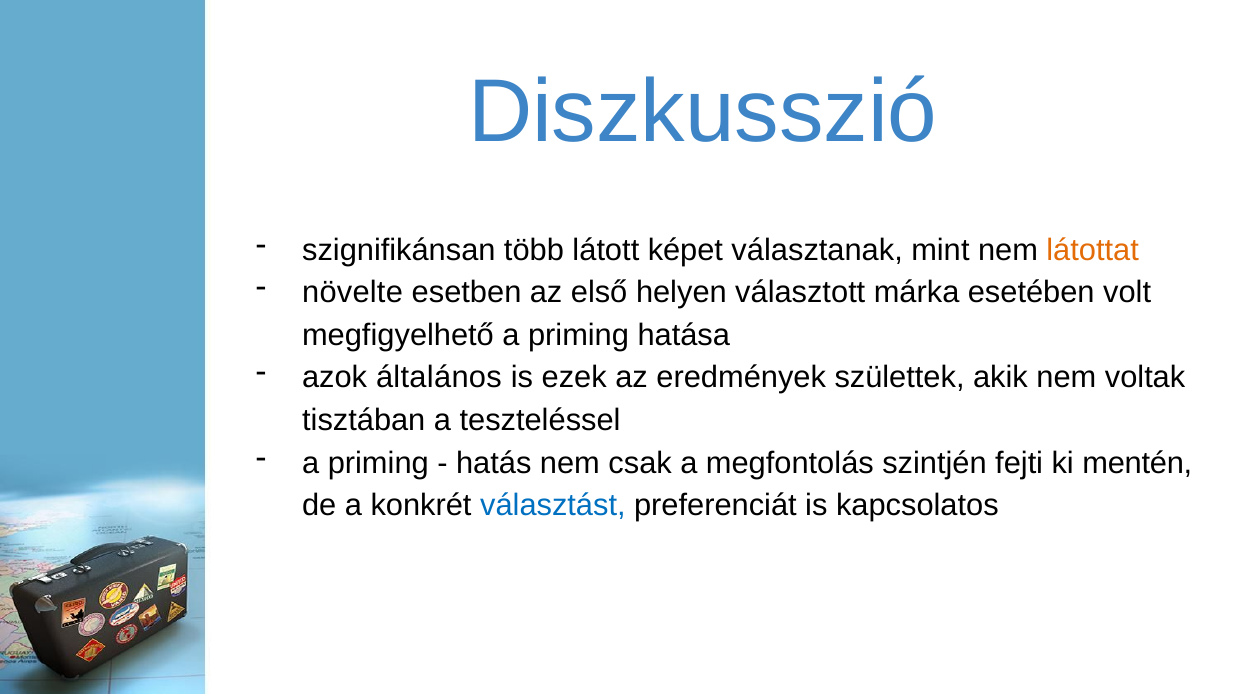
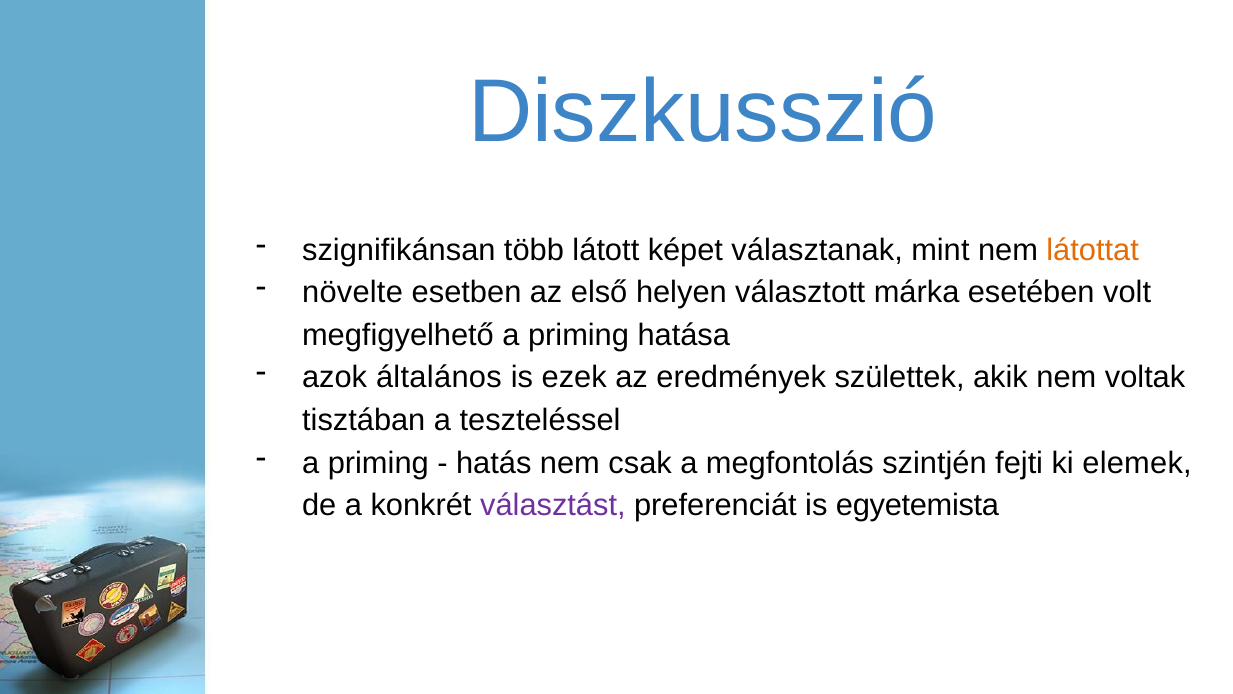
mentén: mentén -> elemek (1137, 463)
választást colour: blue -> purple (553, 505)
kapcsolatos: kapcsolatos -> egyetemista (918, 505)
